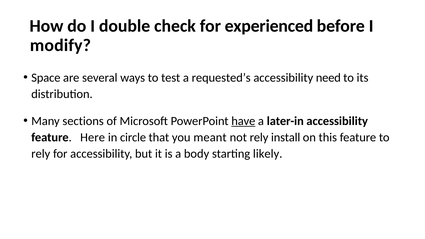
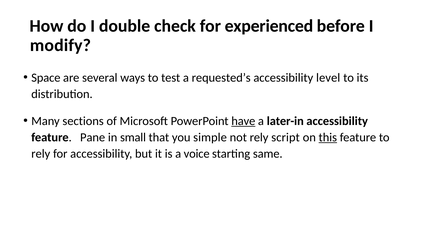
need: need -> level (328, 78)
Here: Here -> Pane (93, 137)
circle: circle -> small (133, 137)
meant: meant -> simple (210, 137)
install: install -> script (286, 137)
this underline: none -> present (328, 137)
body: body -> voice (197, 154)
likely: likely -> same (268, 154)
